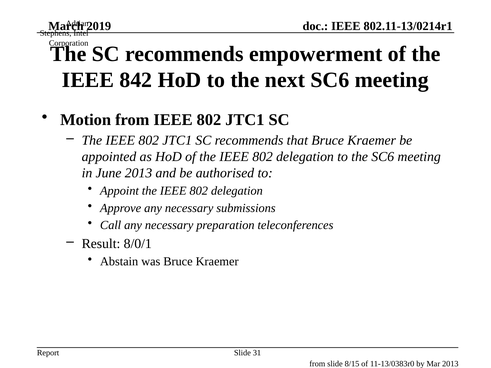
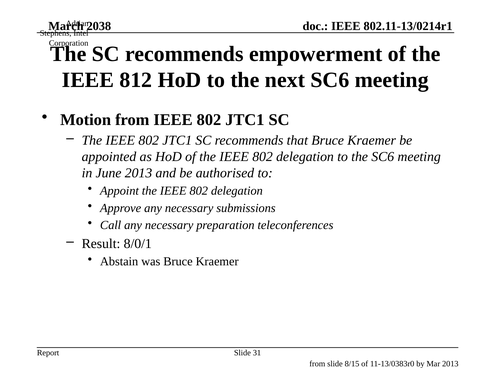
2019: 2019 -> 2038 (99, 26)
842: 842 -> 812 (136, 80)
